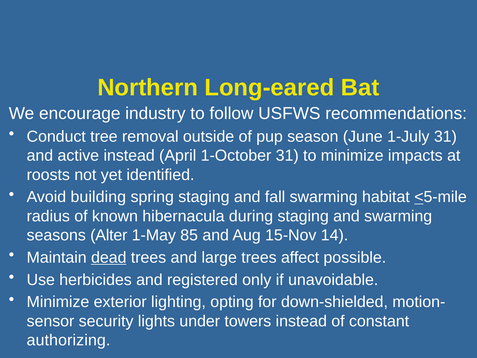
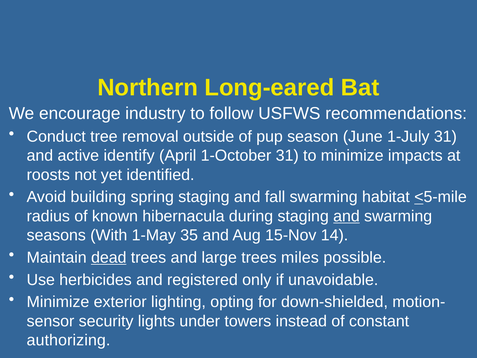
active instead: instead -> identify (129, 156)
and underline: none -> present (346, 216)
Alter: Alter -> With (109, 235)
85: 85 -> 35 (189, 235)
affect: affect -> miles (300, 257)
